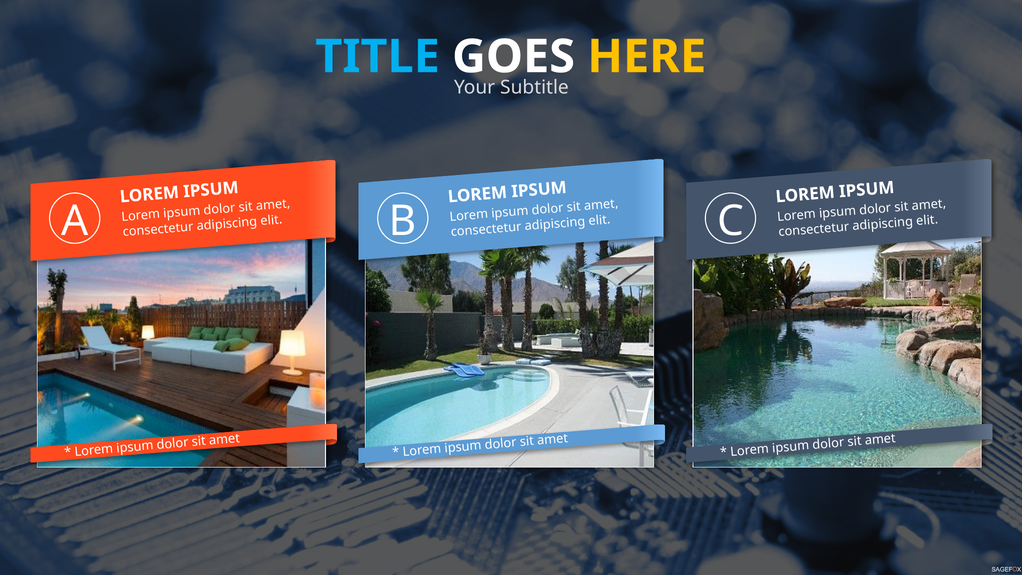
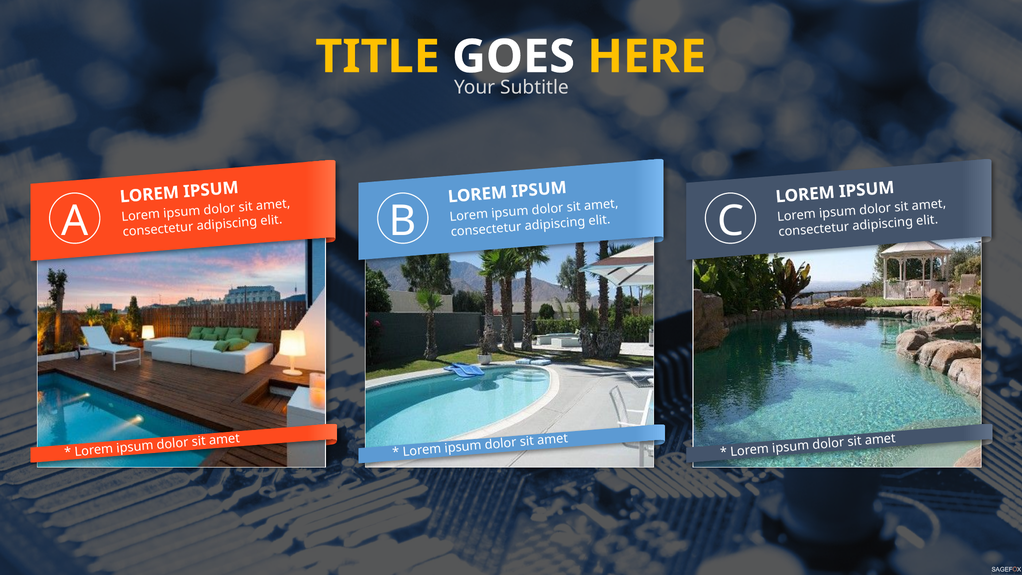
TITLE colour: light blue -> yellow (378, 57)
